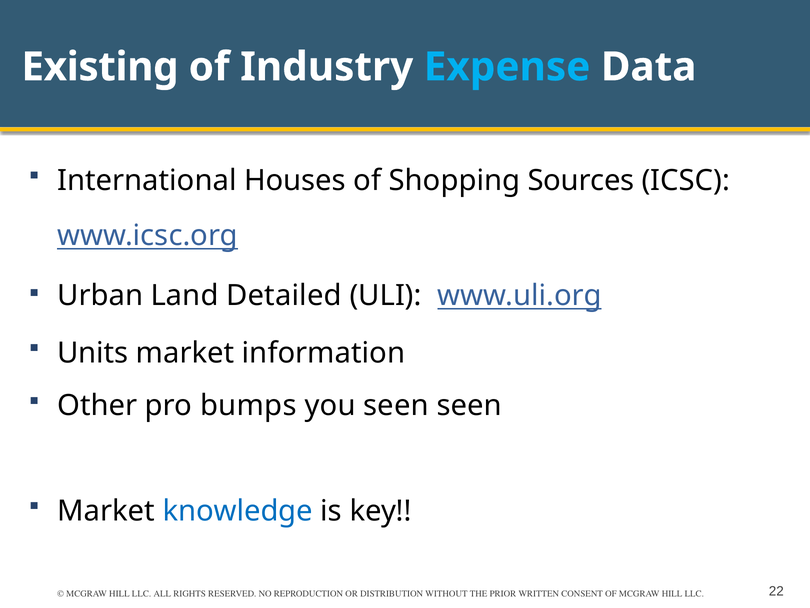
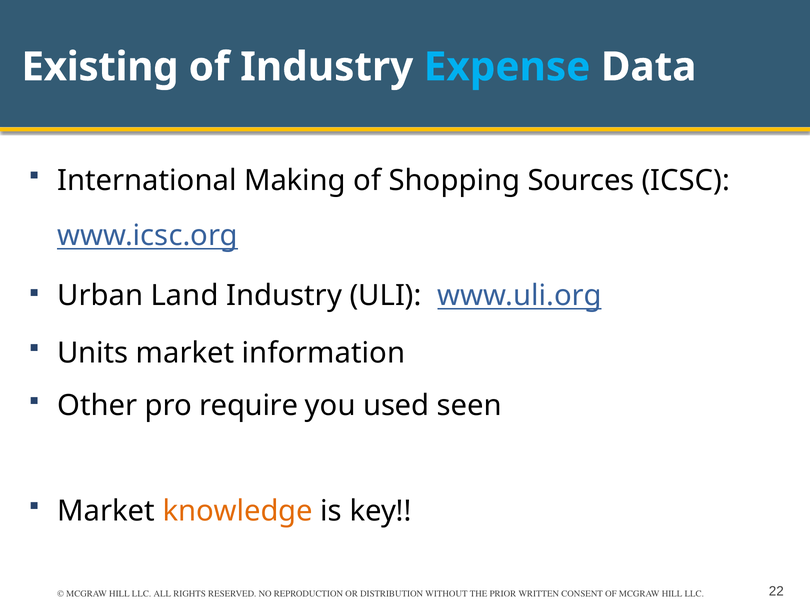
Houses: Houses -> Making (295, 180)
Land Detailed: Detailed -> Industry (284, 295)
bumps: bumps -> require (249, 405)
you seen: seen -> used (396, 405)
knowledge colour: blue -> orange (238, 511)
